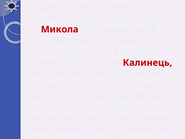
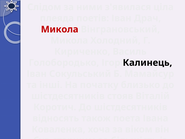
Калинець colour: red -> black (147, 63)
